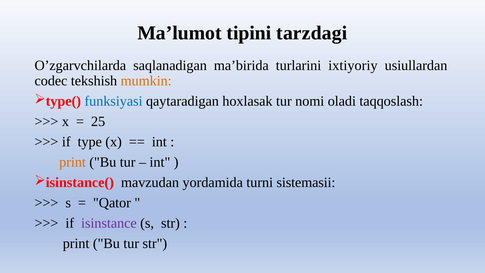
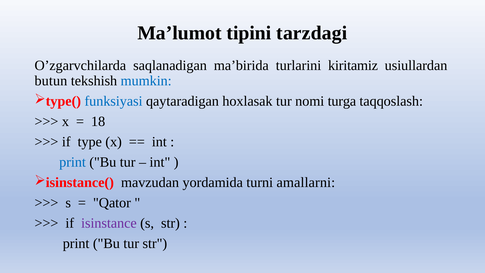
ixtiyoriy: ixtiyoriy -> kiritamiz (353, 66)
codec: codec -> butun (51, 81)
mumkin colour: orange -> blue (146, 81)
oladi: oladi -> turga (342, 101)
25: 25 -> 18 (98, 121)
print colour: orange -> blue (73, 162)
sistemasii: sistemasii -> amallarni (306, 182)
